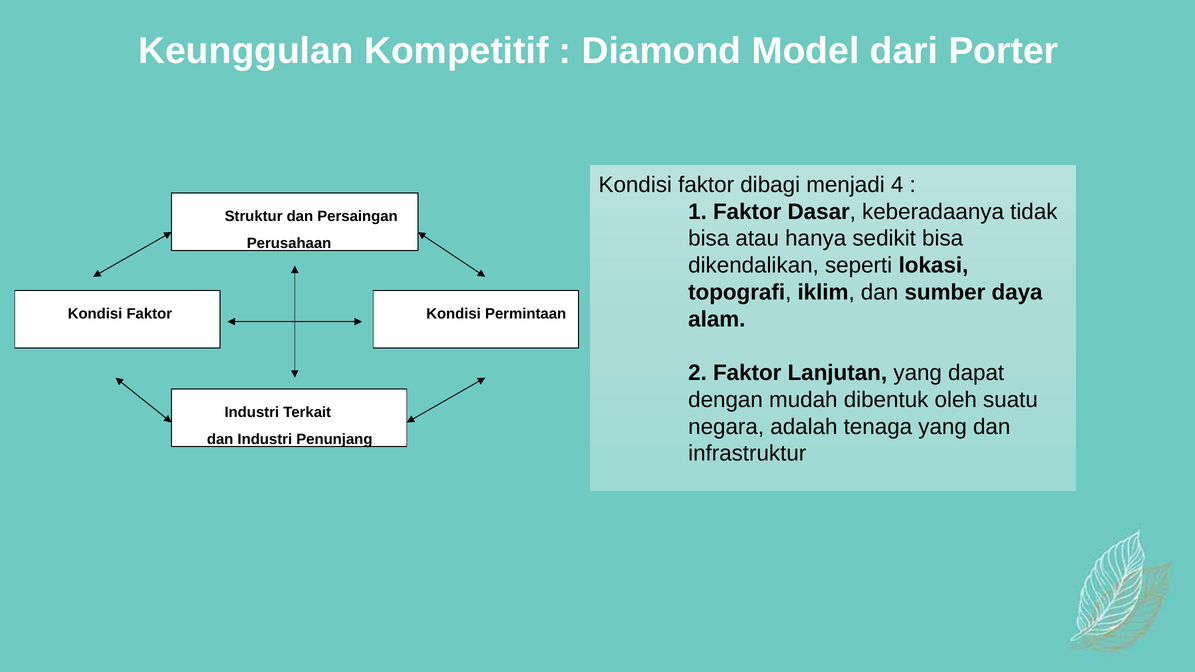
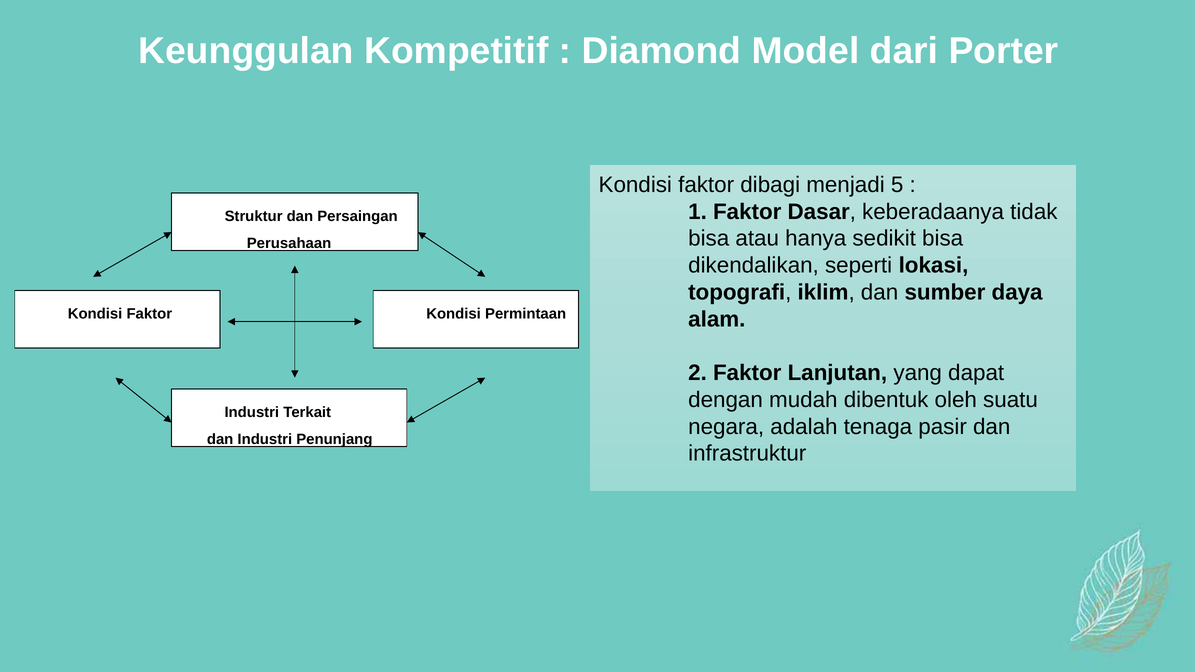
4: 4 -> 5 (897, 185)
tenaga yang: yang -> pasir (943, 427)
